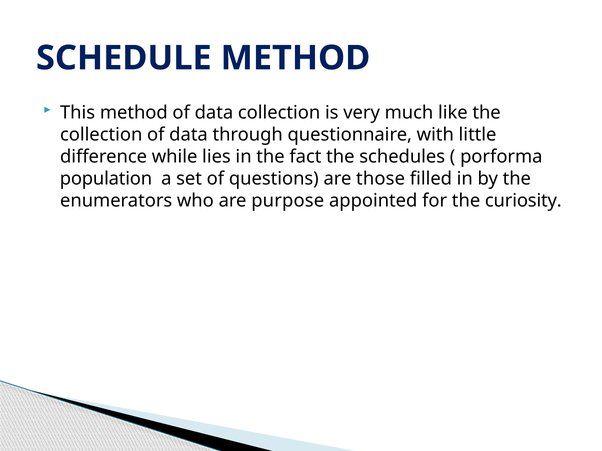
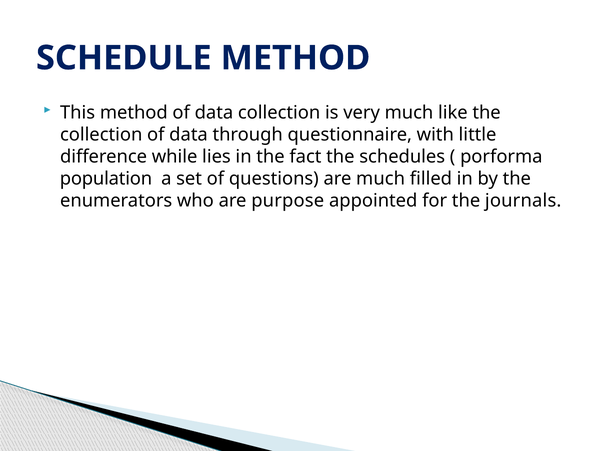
are those: those -> much (381, 179)
curiosity: curiosity -> journals (523, 201)
